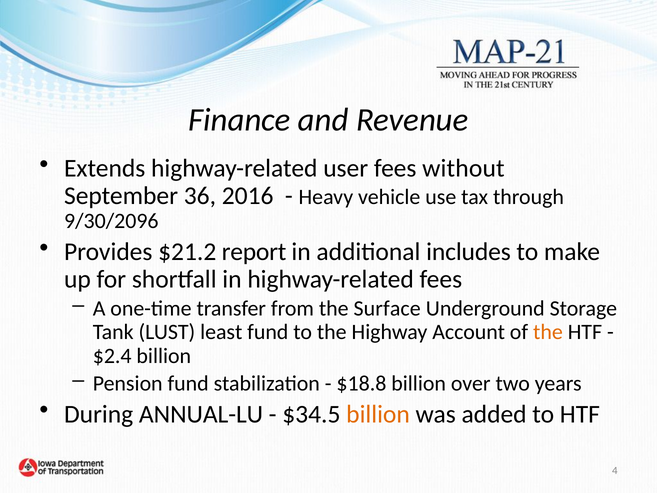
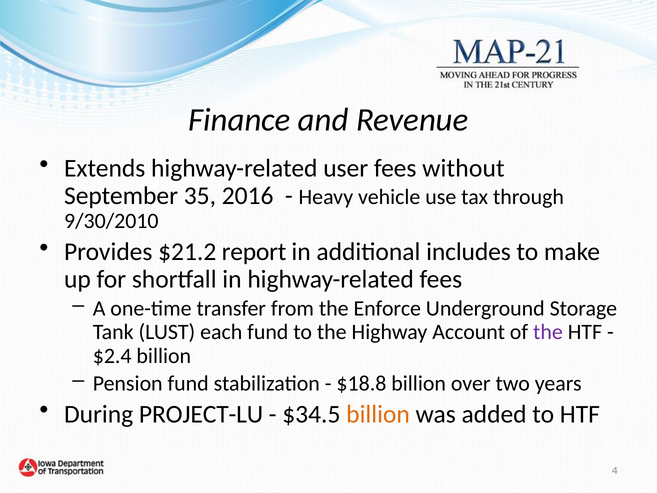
36: 36 -> 35 (200, 196)
9/30/2096: 9/30/2096 -> 9/30/2010 (111, 221)
Surface: Surface -> Enforce (387, 308)
least: least -> each (221, 332)
the colour: orange -> purple (548, 332)
ANNUAL-LU: ANNUAL-LU -> PROJECT-LU (201, 414)
